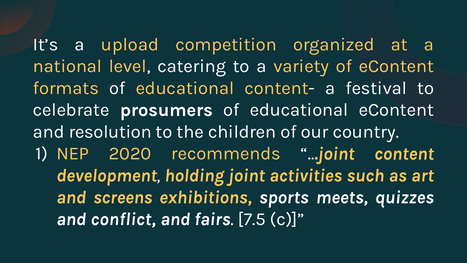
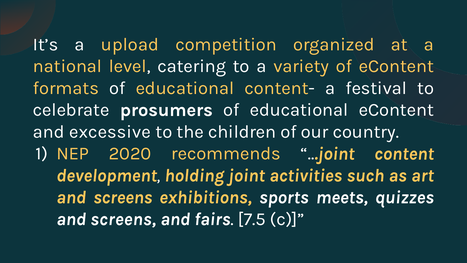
resolution: resolution -> excessive (110, 132)
conflict: conflict -> screens (123, 219)
